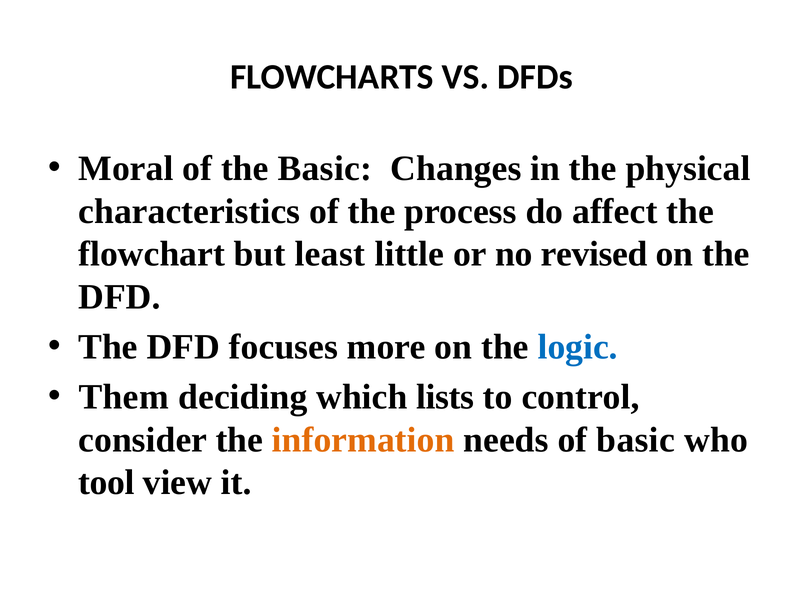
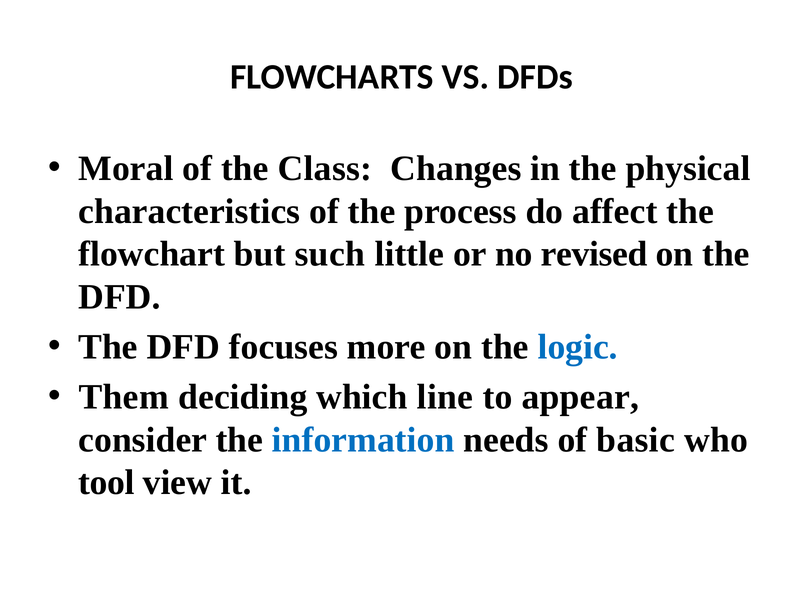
the Basic: Basic -> Class (325, 168)
least: least -> such (330, 254)
lists: lists -> line (445, 397)
control: control -> appear (580, 397)
information colour: orange -> blue (363, 440)
